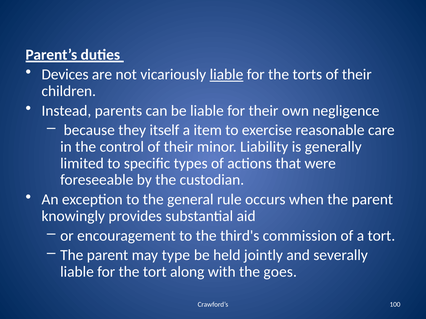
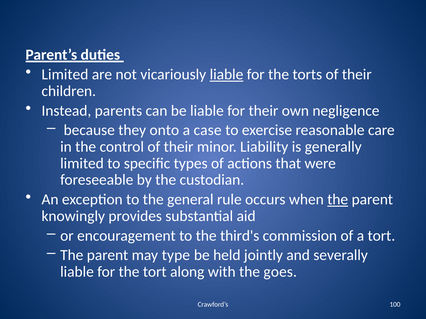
Devices: Devices -> Limited (65, 75)
itself: itself -> onto (164, 130)
item: item -> case (208, 130)
the underline: none -> present (338, 200)
